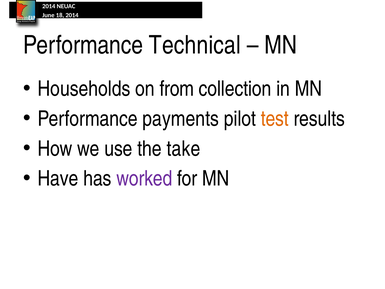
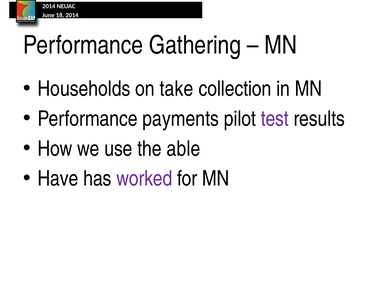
Technical: Technical -> Gathering (195, 45)
from: from -> take (177, 89)
test colour: orange -> purple (275, 119)
take: take -> able (184, 149)
